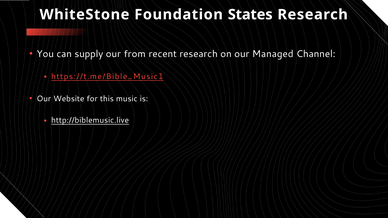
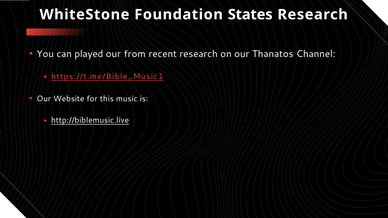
supply: supply -> played (89, 54)
Managed: Managed -> Thanatos (273, 54)
